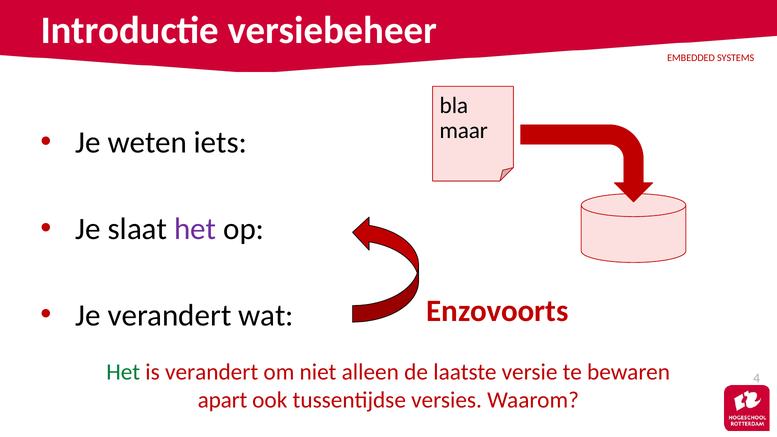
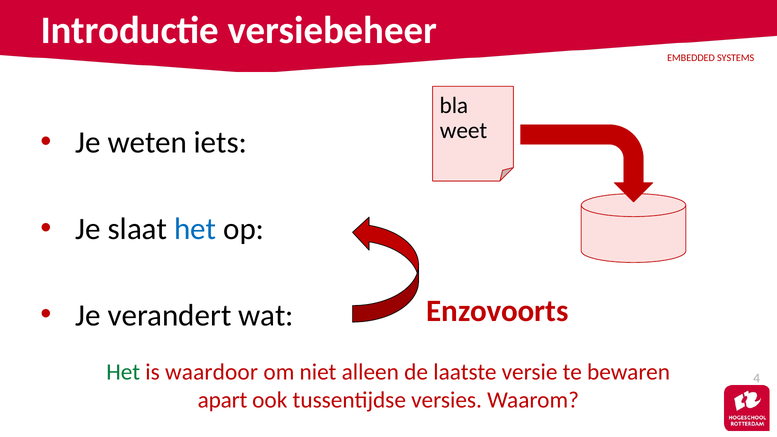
maar: maar -> weet (464, 131)
het colour: purple -> blue (195, 229)
is verandert: verandert -> waardoor (212, 372)
